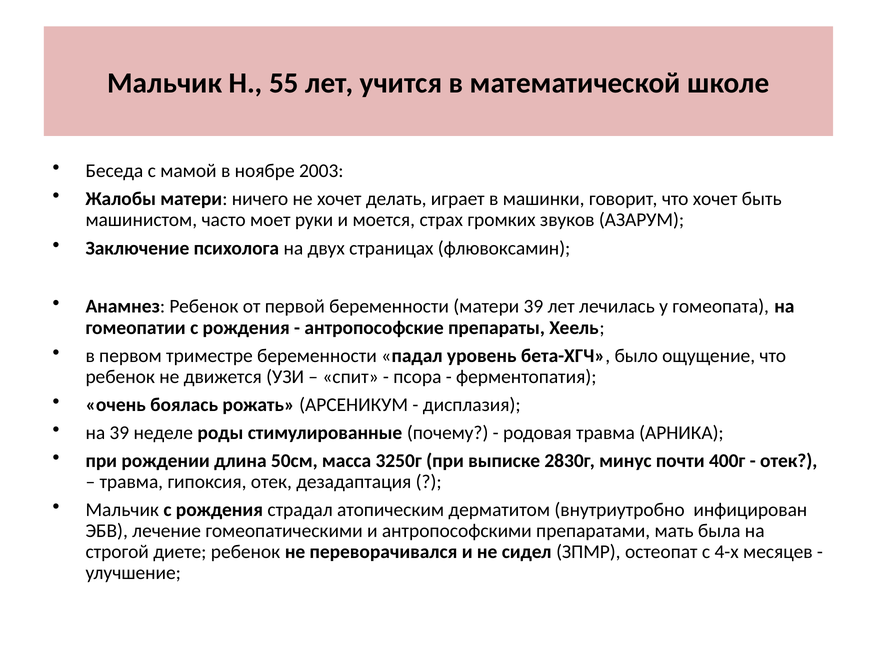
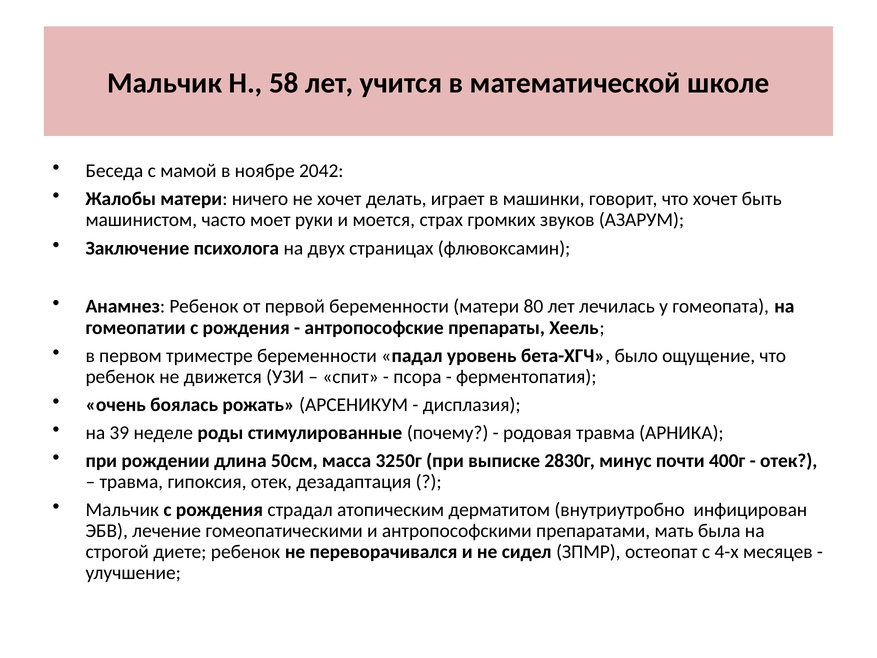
55: 55 -> 58 (284, 83)
2003: 2003 -> 2042 (321, 171)
матери 39: 39 -> 80 (533, 306)
